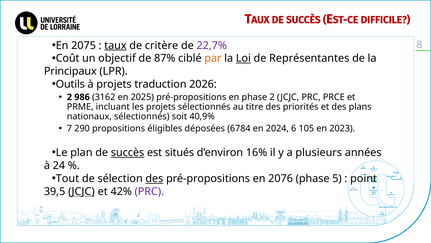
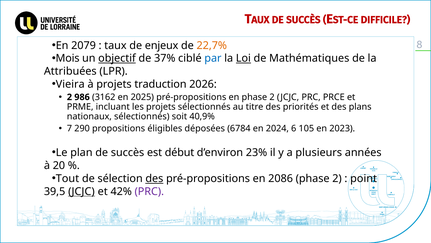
2075: 2075 -> 2079 (84, 45)
taux underline: present -> none (115, 45)
critère: critère -> enjeux (162, 45)
22,7% colour: purple -> orange (212, 45)
Coût: Coût -> Mois (68, 58)
objectif underline: none -> present (117, 58)
87%: 87% -> 37% (165, 58)
par colour: orange -> blue (213, 58)
Représentantes: Représentantes -> Mathématiques (309, 58)
Principaux: Principaux -> Attribuées (70, 71)
Outils: Outils -> Vieira (70, 84)
succès underline: present -> none (128, 152)
situés: situés -> début (180, 152)
16%: 16% -> 23% (257, 152)
24: 24 -> 20 (59, 165)
2076: 2076 -> 2086 (281, 178)
5: 5 -> 2 (337, 178)
